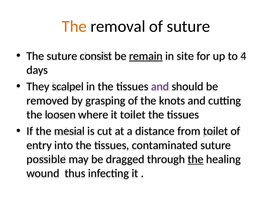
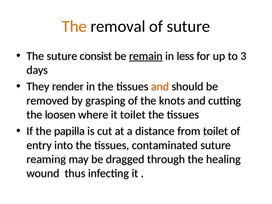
site: site -> less (185, 56)
4: 4 -> 3 (243, 56)
scalpel: scalpel -> render (68, 87)
and colour: purple -> orange (160, 87)
mesial: mesial -> papilla (69, 131)
possible: possible -> reaming (46, 159)
the underline: present -> none (196, 159)
